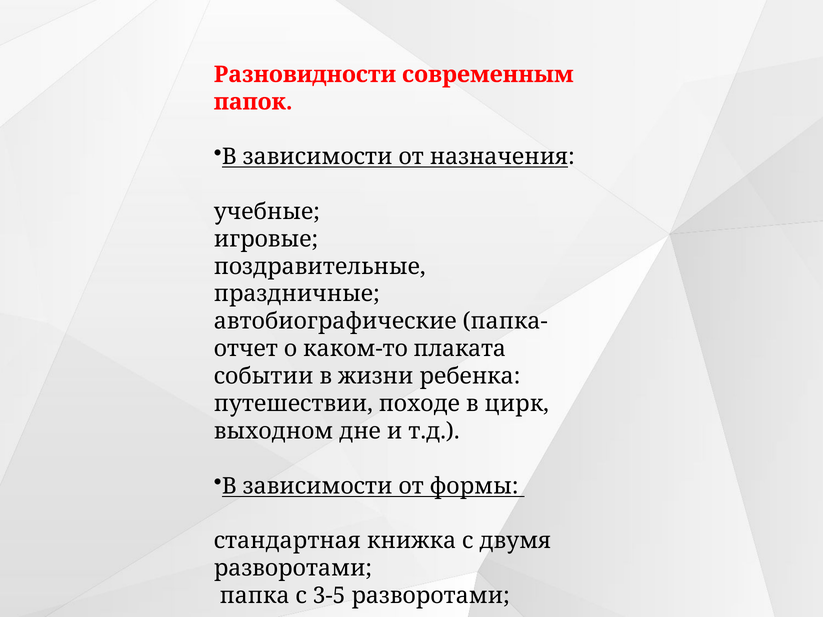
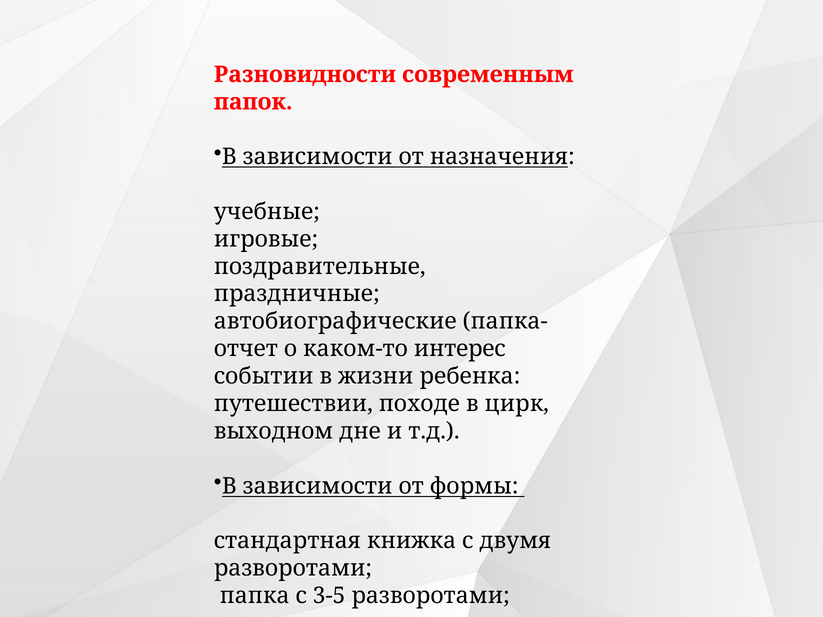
плаката: плаката -> интерес (460, 349)
